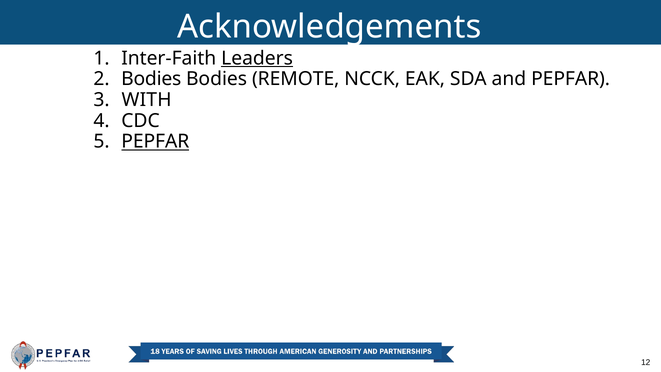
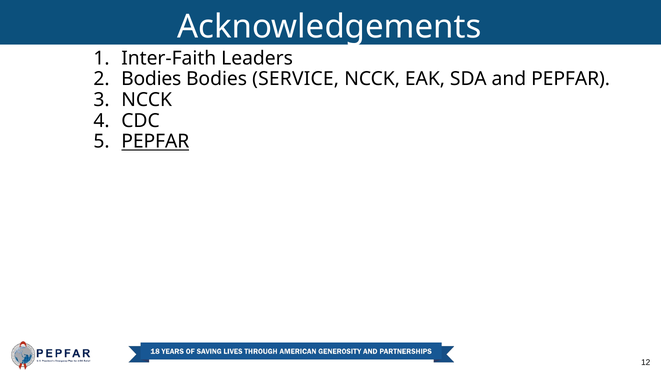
Leaders underline: present -> none (257, 58)
REMOTE: REMOTE -> SERVICE (296, 79)
WITH: WITH -> NCCK (147, 100)
